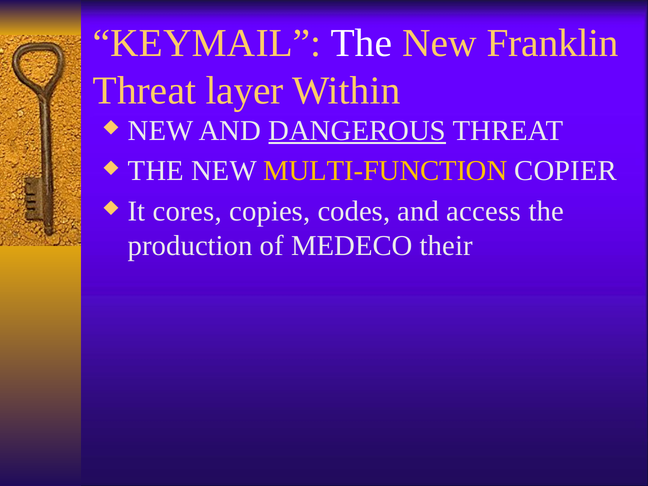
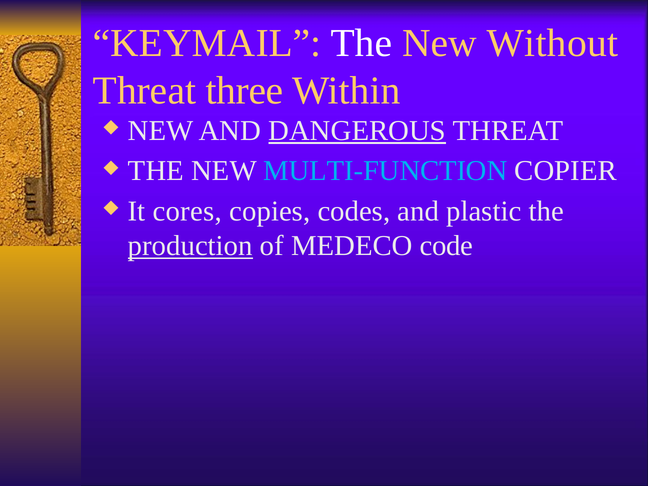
Franklin: Franklin -> Without (552, 43)
layer: layer -> three (245, 91)
MULTI-FUNCTION colour: yellow -> light blue (385, 171)
access: access -> plastic (484, 211)
production underline: none -> present (190, 246)
their: their -> code (446, 246)
